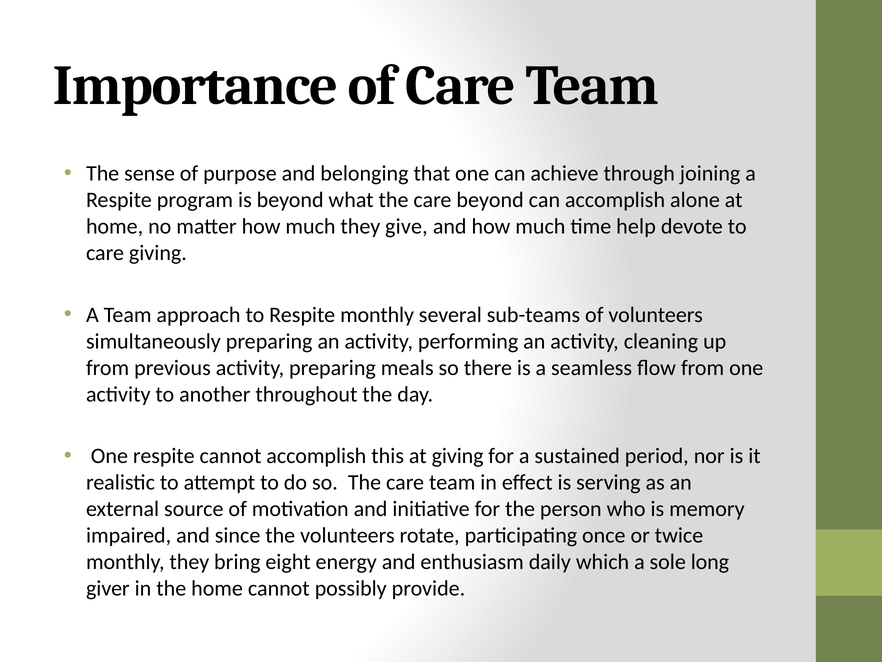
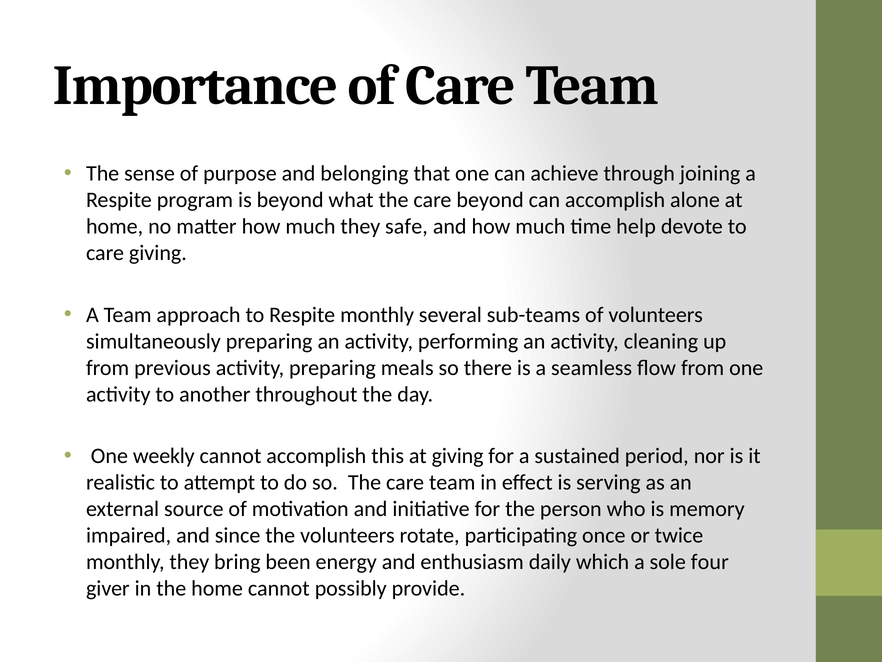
give: give -> safe (406, 226)
One respite: respite -> weekly (164, 456)
eight: eight -> been (288, 562)
long: long -> four (710, 562)
